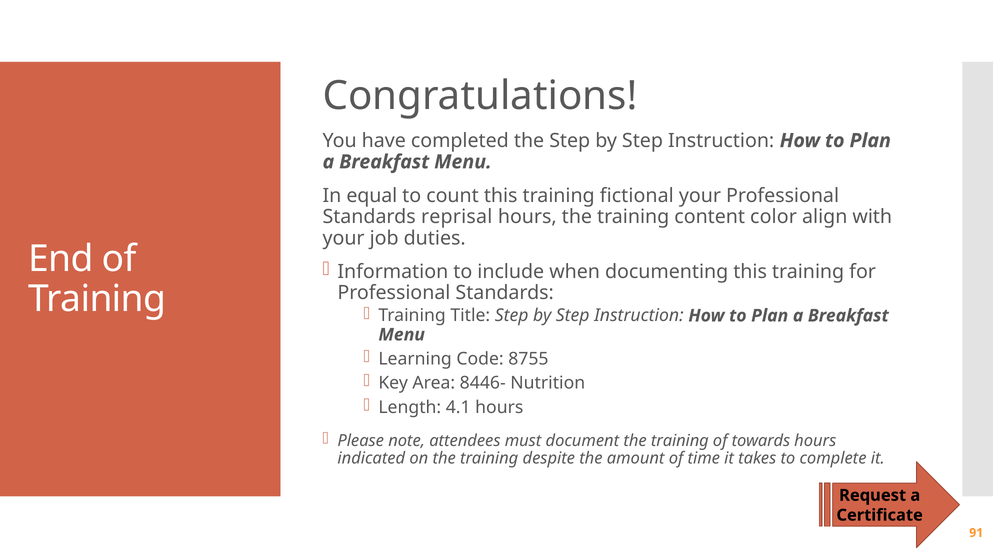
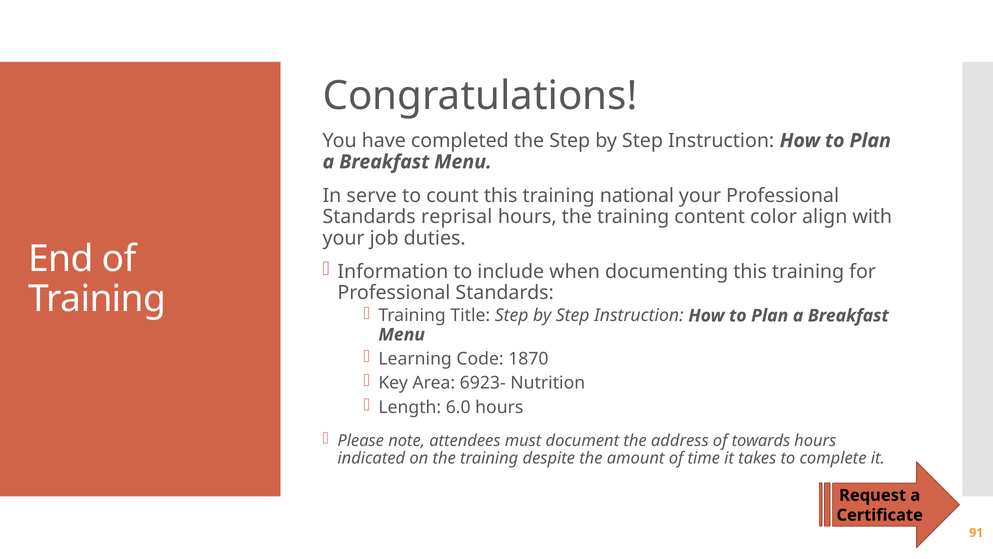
equal: equal -> serve (372, 195)
fictional: fictional -> national (637, 195)
8755: 8755 -> 1870 (528, 359)
8446-: 8446- -> 6923- (483, 383)
4.1: 4.1 -> 6.0 (458, 407)
document the training: training -> address (680, 440)
